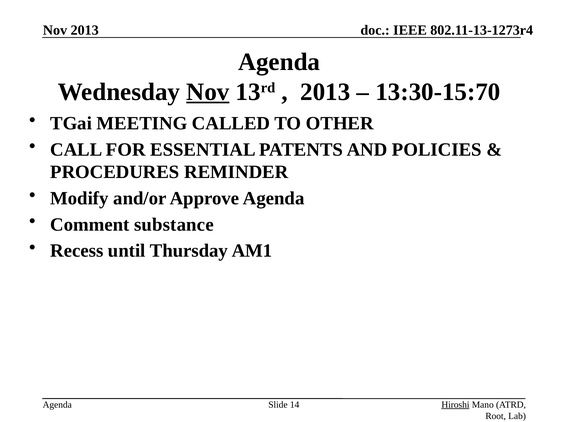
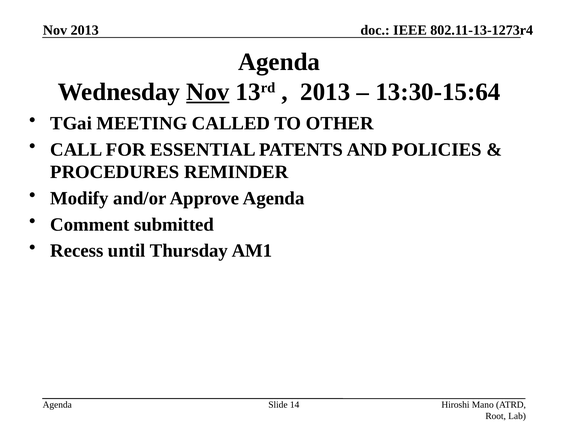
13:30-15:70: 13:30-15:70 -> 13:30-15:64 (438, 92)
substance: substance -> submitted (174, 225)
Hiroshi underline: present -> none (455, 405)
